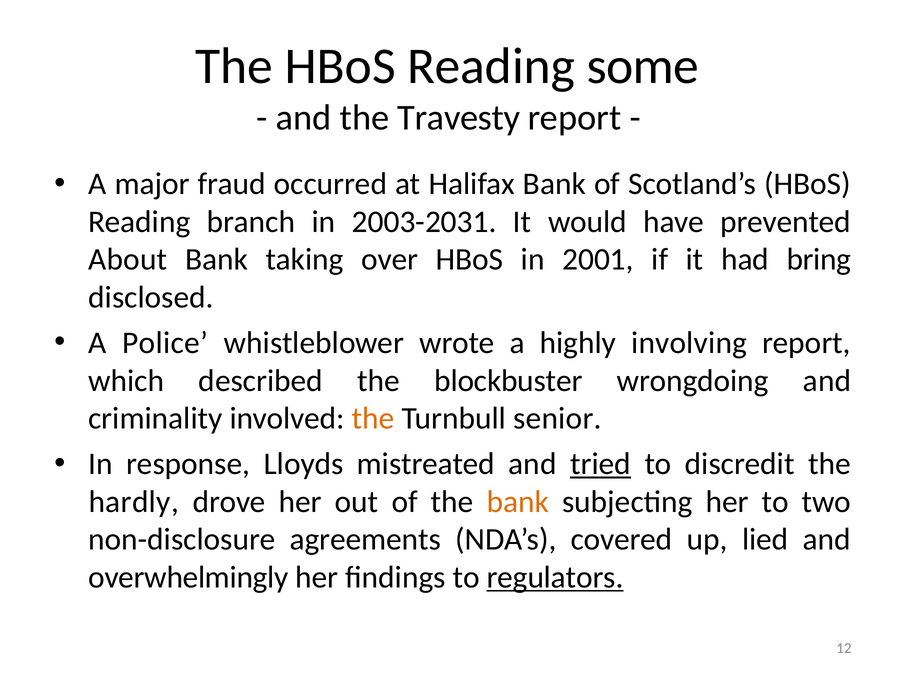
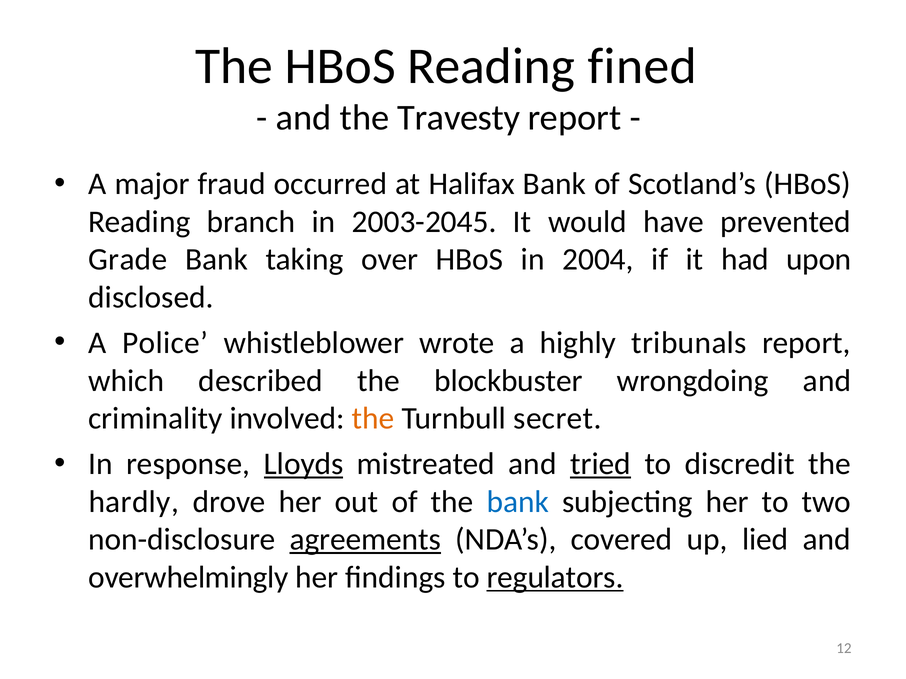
some: some -> fined (642, 66)
2003-2031: 2003-2031 -> 2003-2045 (424, 222)
About: About -> Grade (128, 260)
2001: 2001 -> 2004 (598, 260)
bring: bring -> upon (819, 260)
involving: involving -> tribunals (689, 343)
senior: senior -> secret (557, 419)
Lloyds underline: none -> present (304, 464)
bank colour: orange -> blue (518, 502)
agreements underline: none -> present (365, 540)
